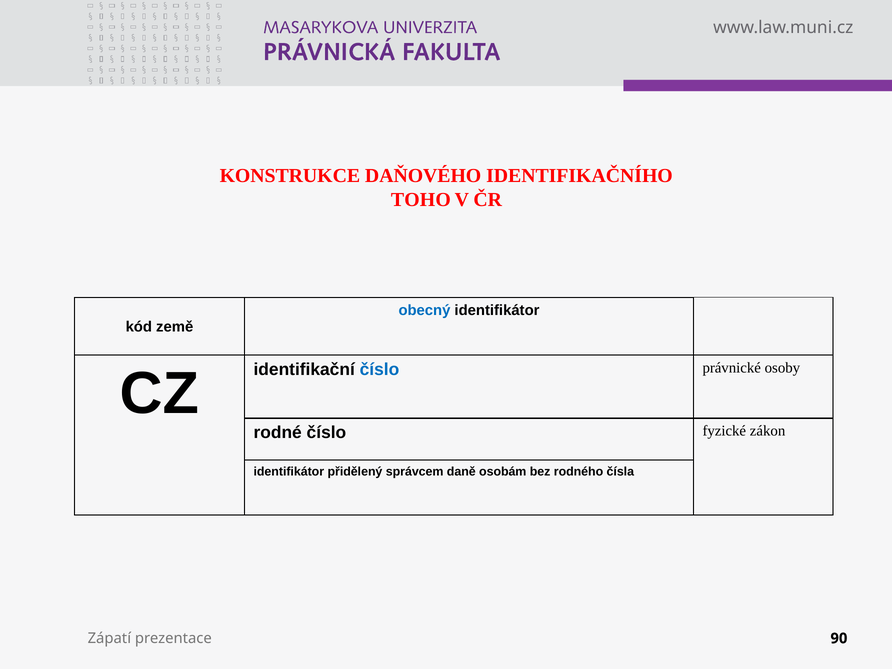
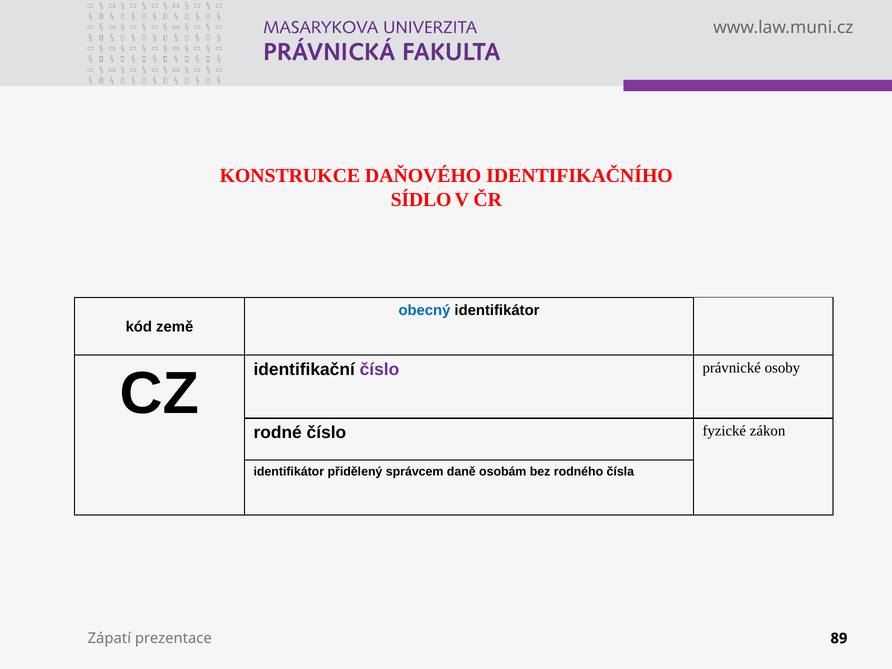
TOHO: TOHO -> SÍDLO (421, 200)
číslo colour: blue -> purple (379, 370)
90: 90 -> 89 (839, 638)
